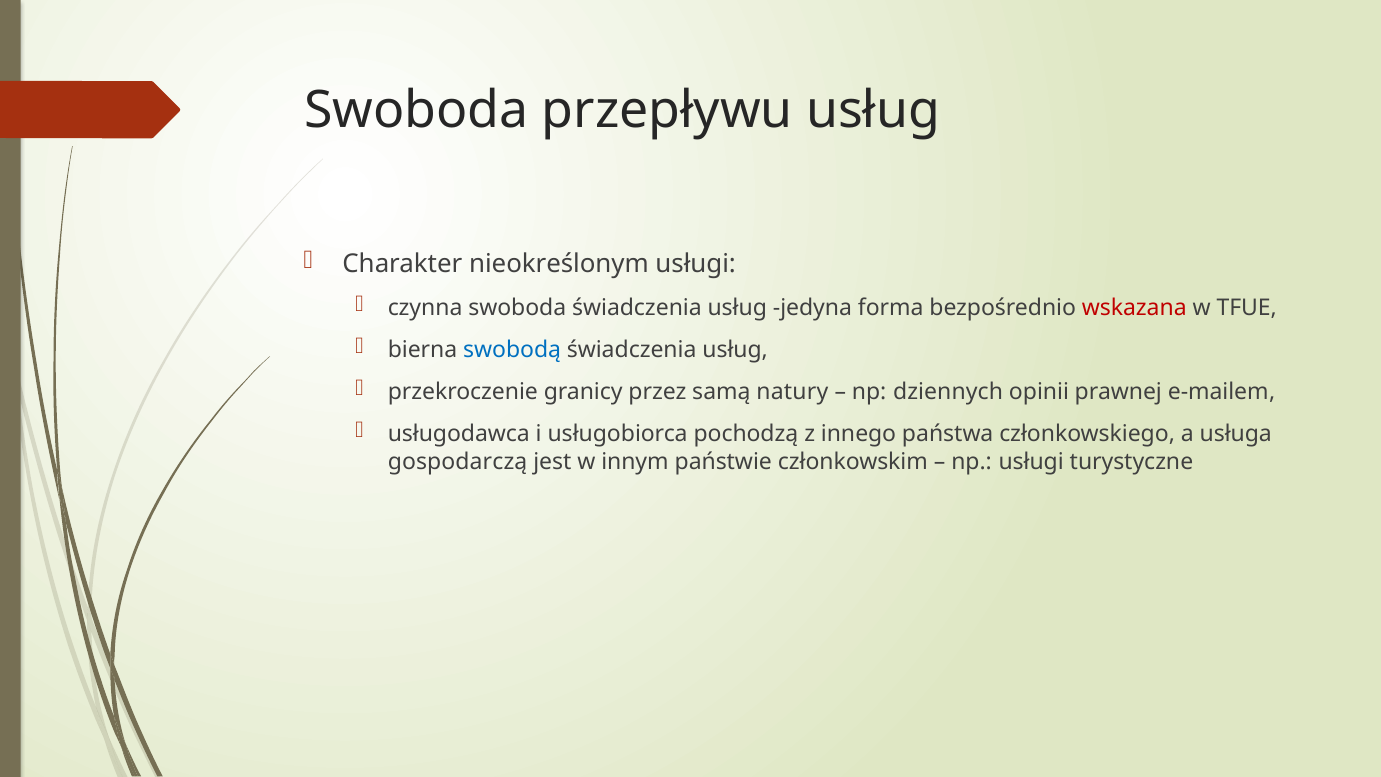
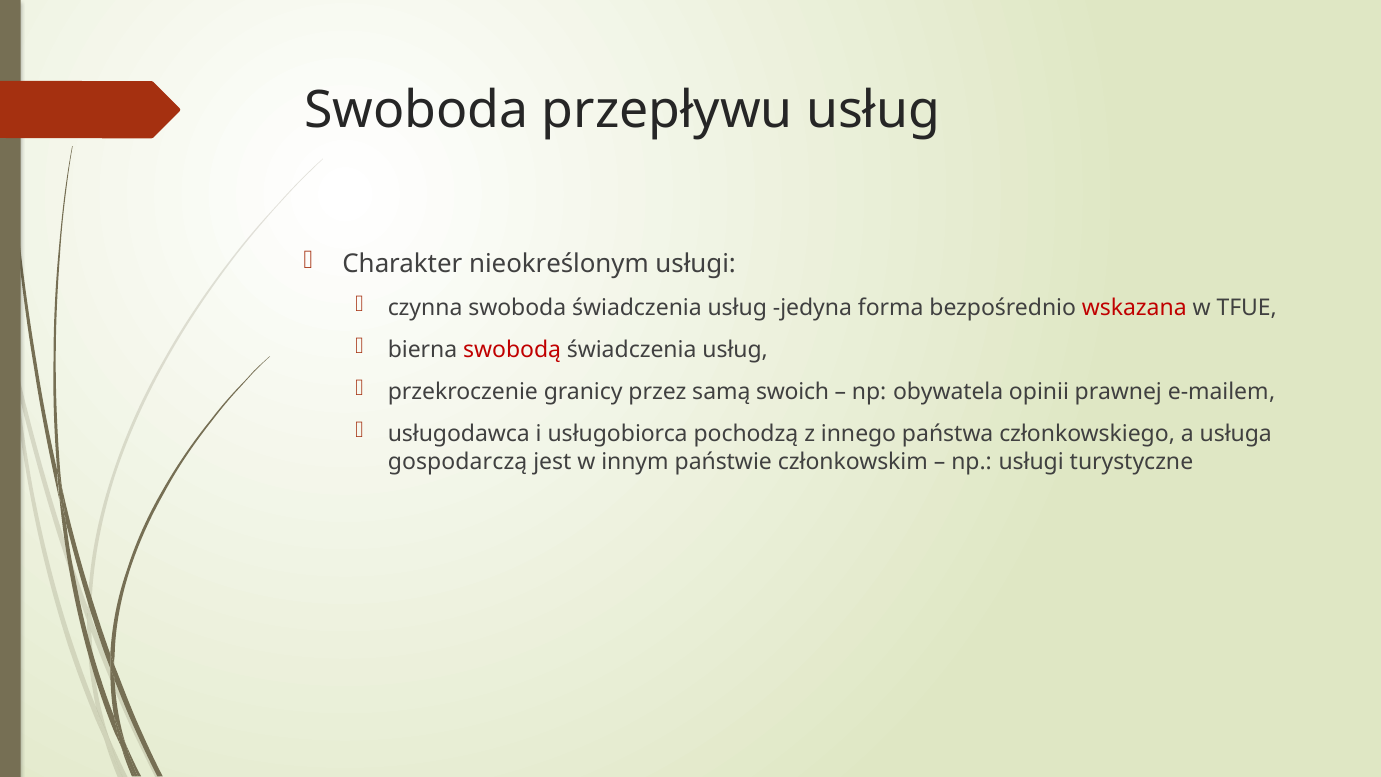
swobodą colour: blue -> red (512, 350)
natury: natury -> swoich (793, 392)
dziennych: dziennych -> obywatela (948, 392)
